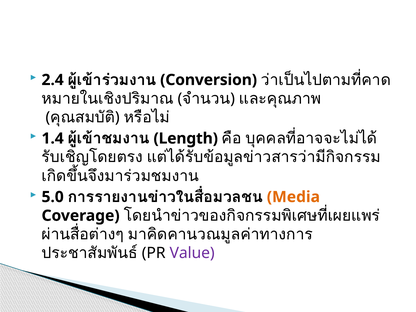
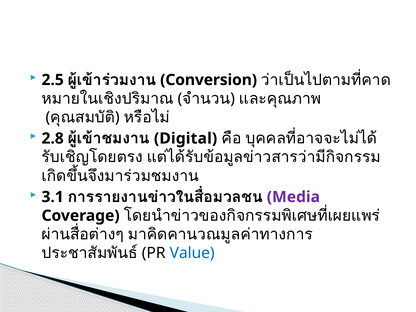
2.4: 2.4 -> 2.5 (53, 80)
1.4: 1.4 -> 2.8 (53, 138)
Length: Length -> Digital (186, 138)
5.0: 5.0 -> 3.1 (53, 197)
Media colour: orange -> purple (293, 197)
Value colour: purple -> blue (192, 253)
